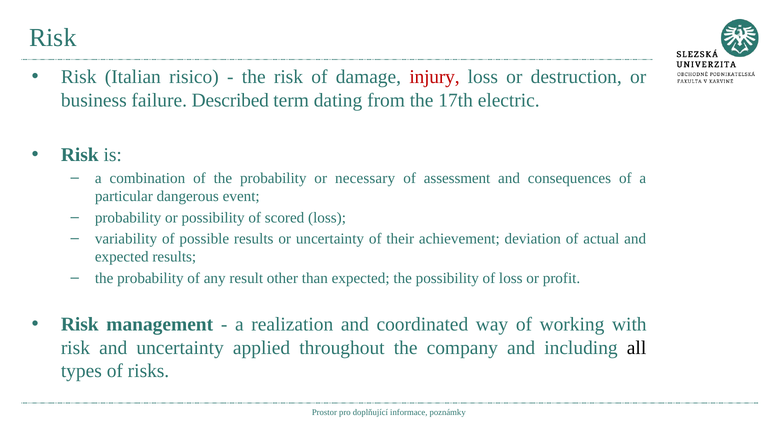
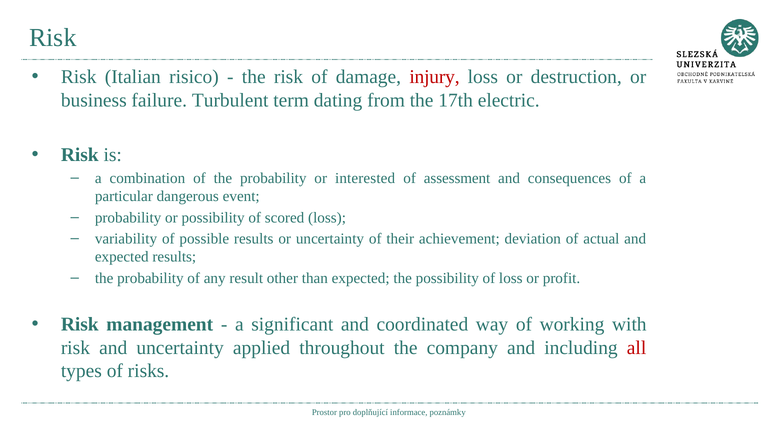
Described: Described -> Turbulent (230, 100)
necessary: necessary -> interested (365, 178)
realization: realization -> significant (292, 324)
all colour: black -> red (637, 347)
